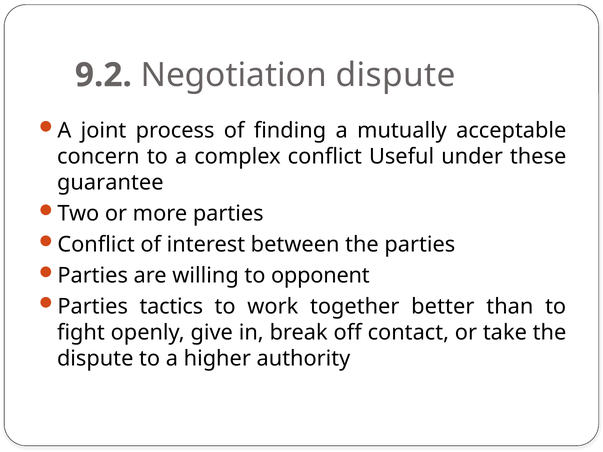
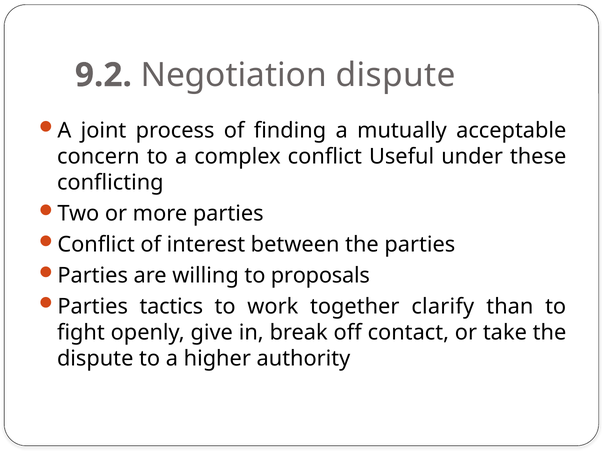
guarantee: guarantee -> conflicting (110, 183)
opponent: opponent -> proposals (320, 276)
better: better -> clarify (443, 307)
